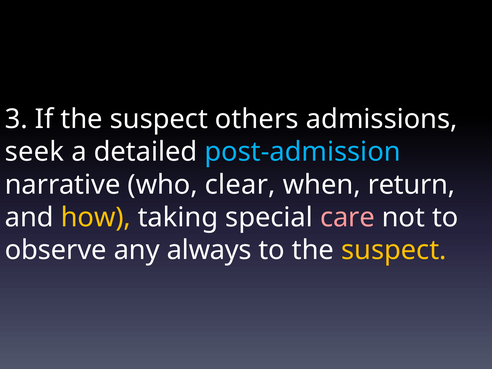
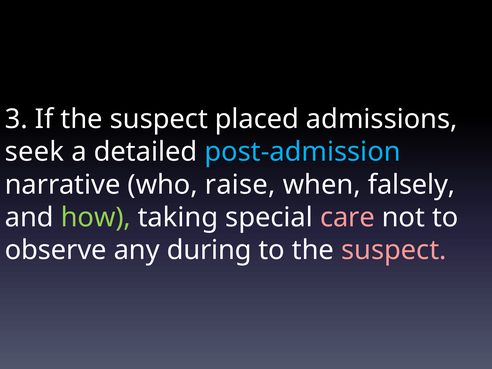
others: others -> placed (257, 119)
clear: clear -> raise (240, 185)
return: return -> falsely (411, 185)
how colour: yellow -> light green (96, 217)
always: always -> during (209, 250)
suspect colour: yellow -> pink (394, 250)
